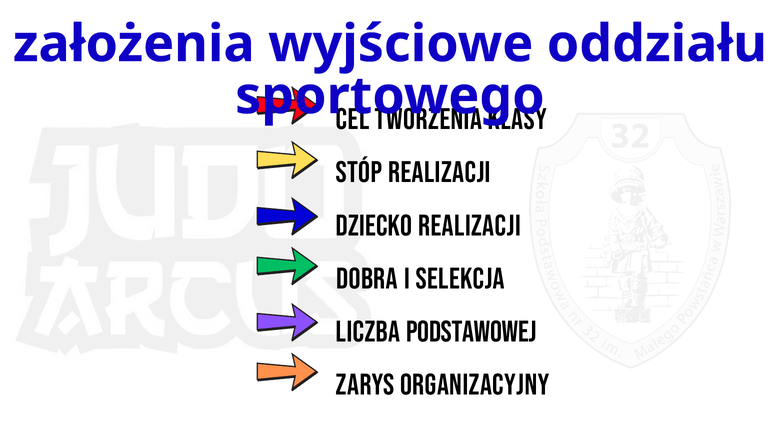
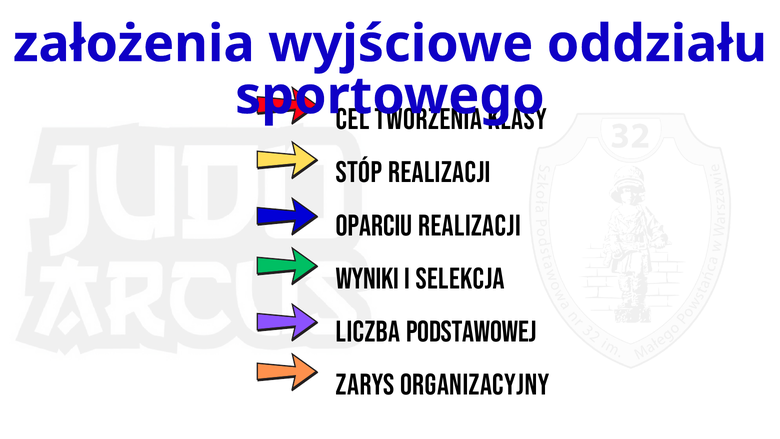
Dziecko: Dziecko -> Oparciu (374, 226)
Dobra: Dobra -> Wyniki (367, 279)
